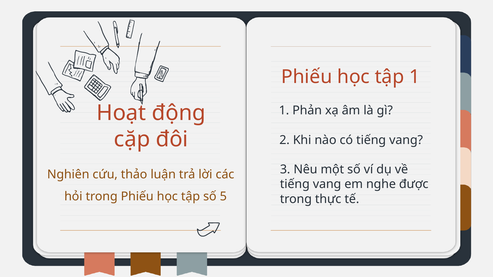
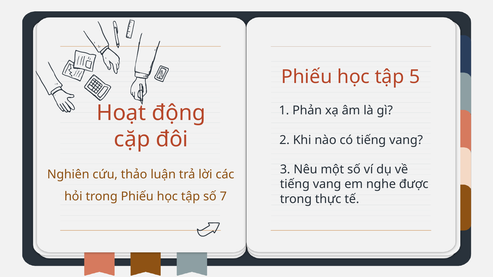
tập 1: 1 -> 5 (415, 77)
5: 5 -> 7 (223, 197)
